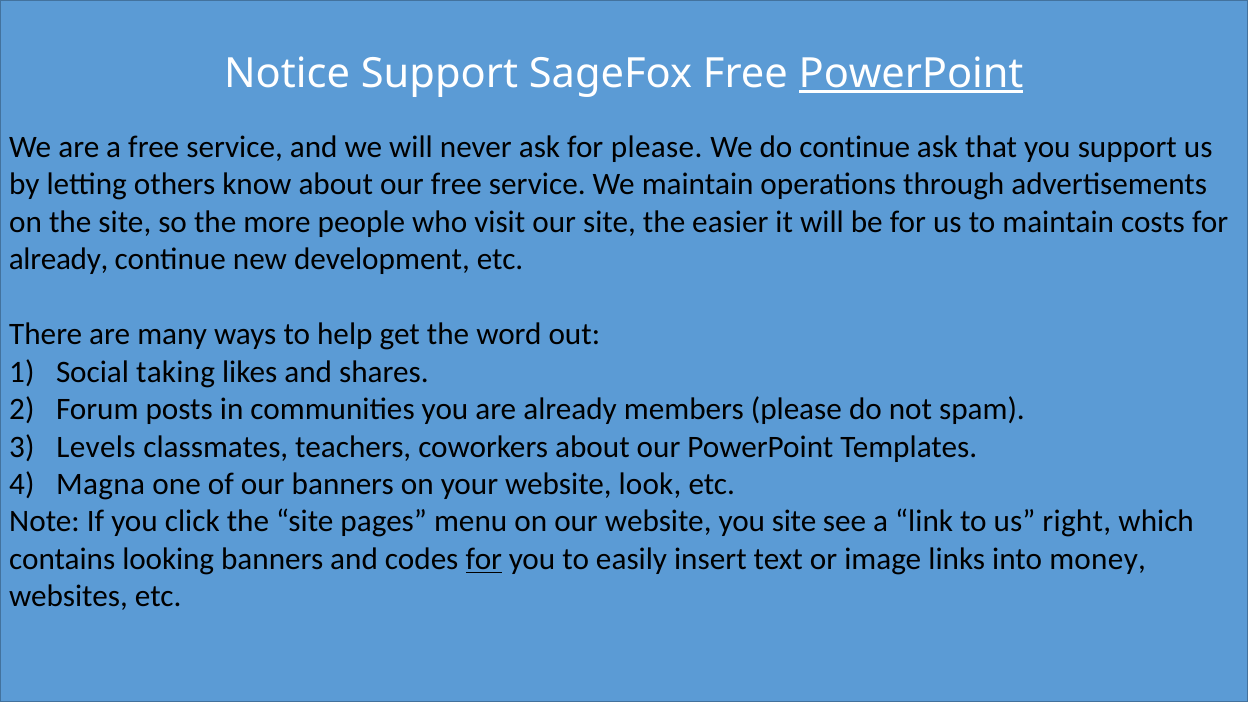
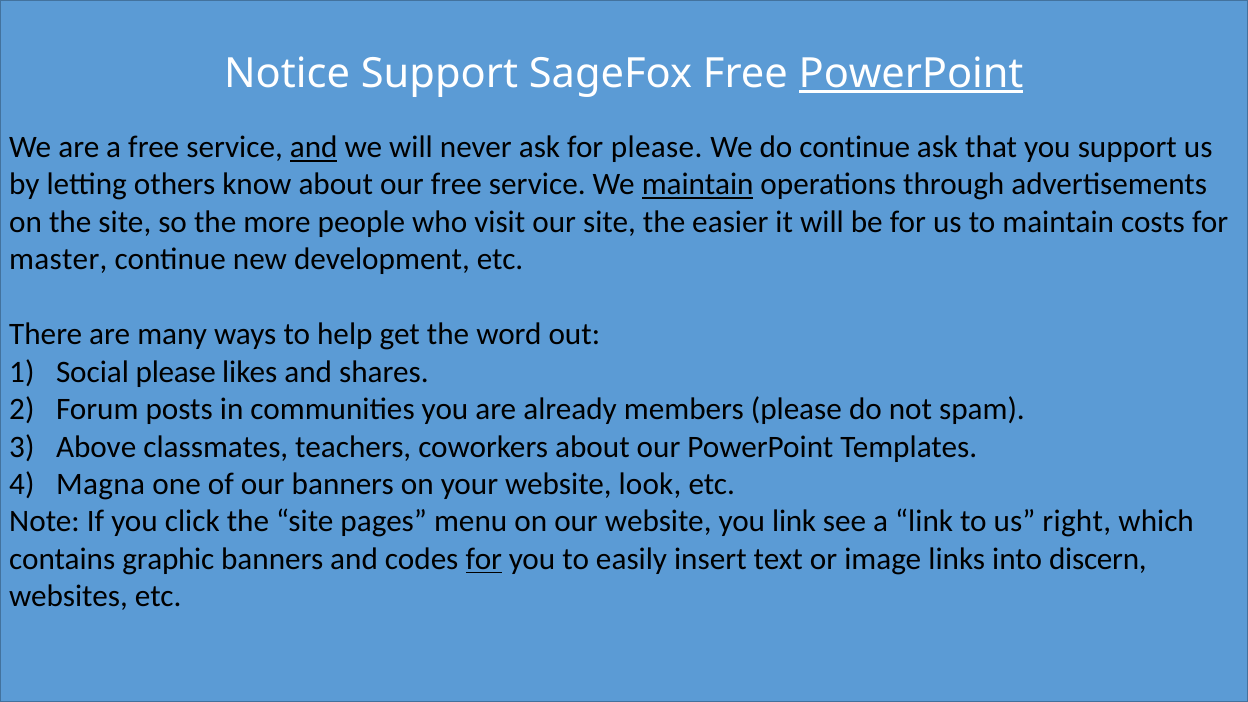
and underline: none -> present (314, 147)
maintain underline: none -> present (698, 185)
already: already -> master (58, 260)
Social taking: taking -> please (176, 372)
Levels: Levels -> Above (96, 447)
you site: site -> link (794, 522)
looking: looking -> graphic (168, 559)
money: money -> discern (1098, 559)
